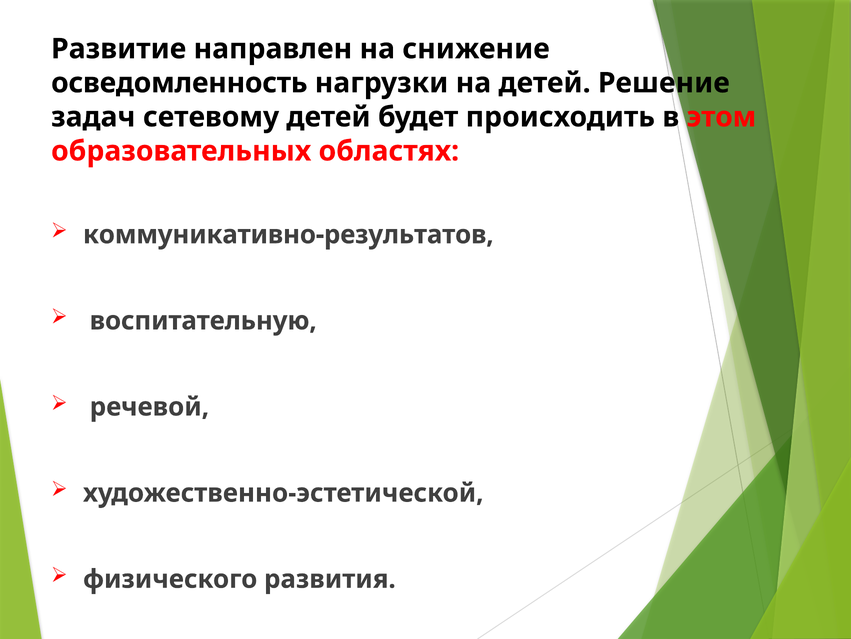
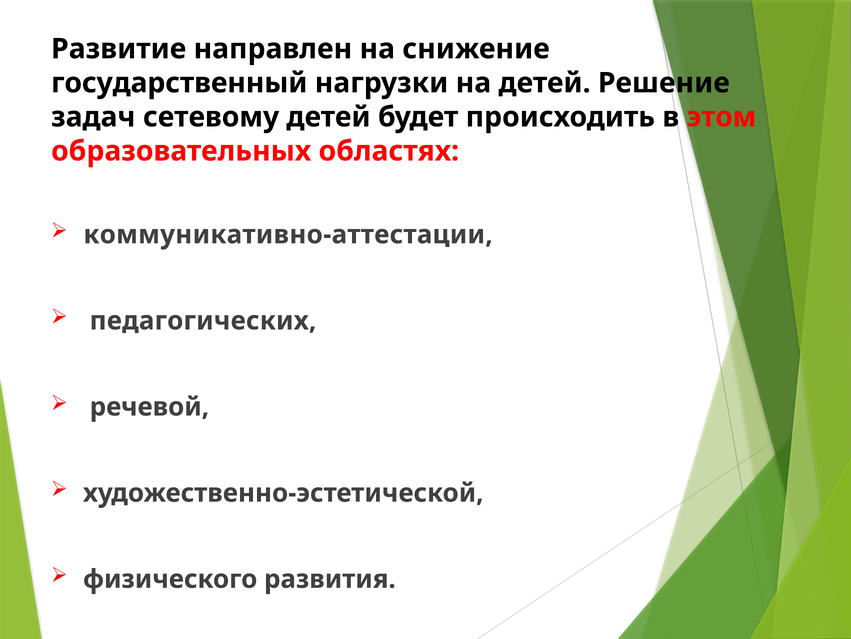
осведомленность: осведомленность -> государственный (179, 83)
коммуникативно-результатов: коммуникативно-результатов -> коммуникативно-аттестации (288, 234)
воспитательную: воспитательную -> педагогических (203, 320)
